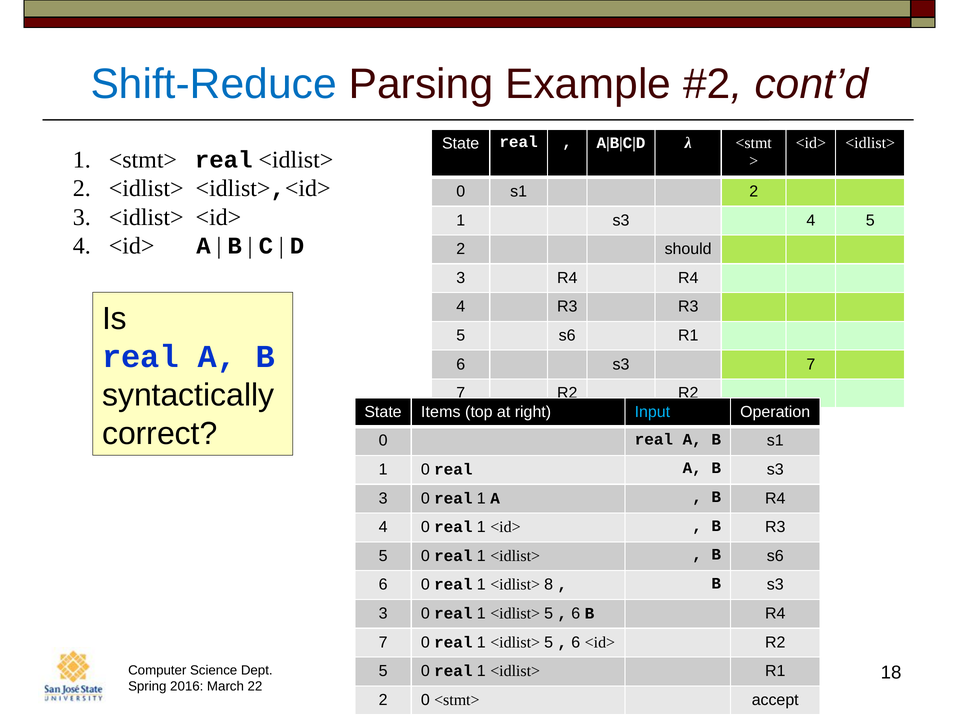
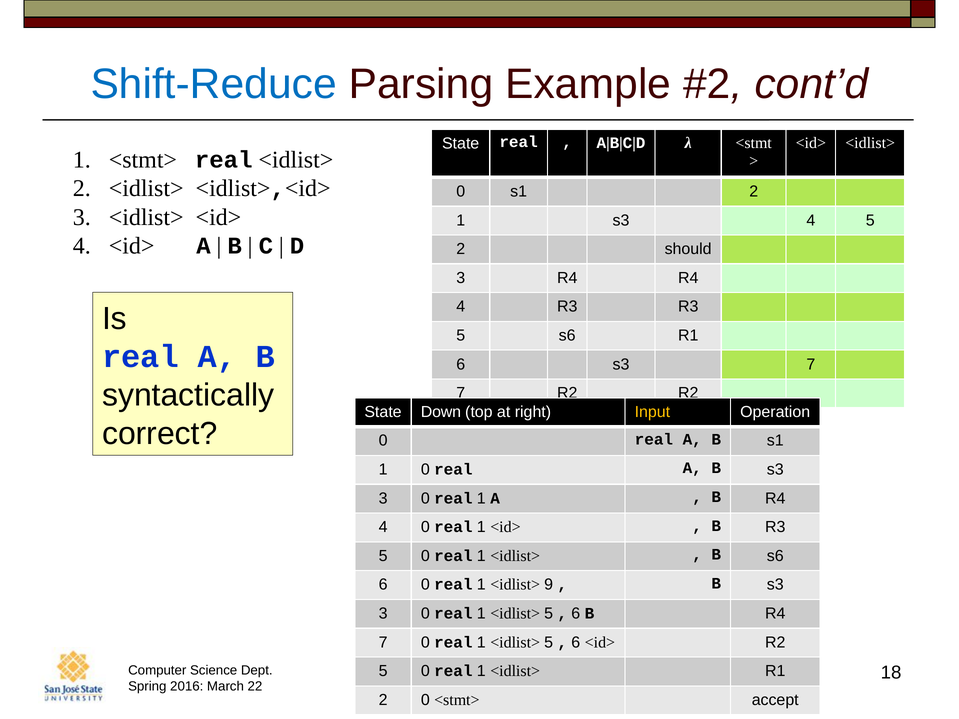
Items: Items -> Down (441, 412)
Input colour: light blue -> yellow (652, 412)
8: 8 -> 9 (549, 585)
